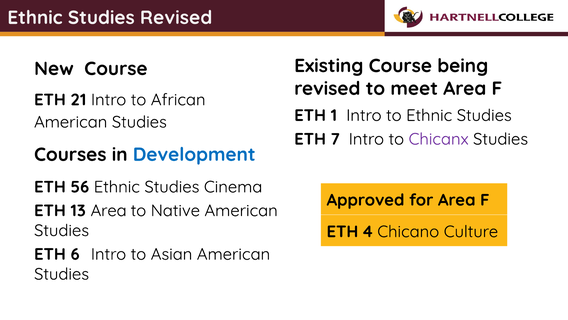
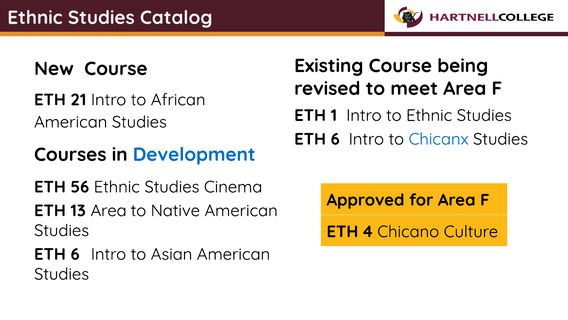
Studies Revised: Revised -> Catalog (176, 18)
7: 7 -> 6 (335, 139)
Chicanx colour: purple -> blue (439, 139)
